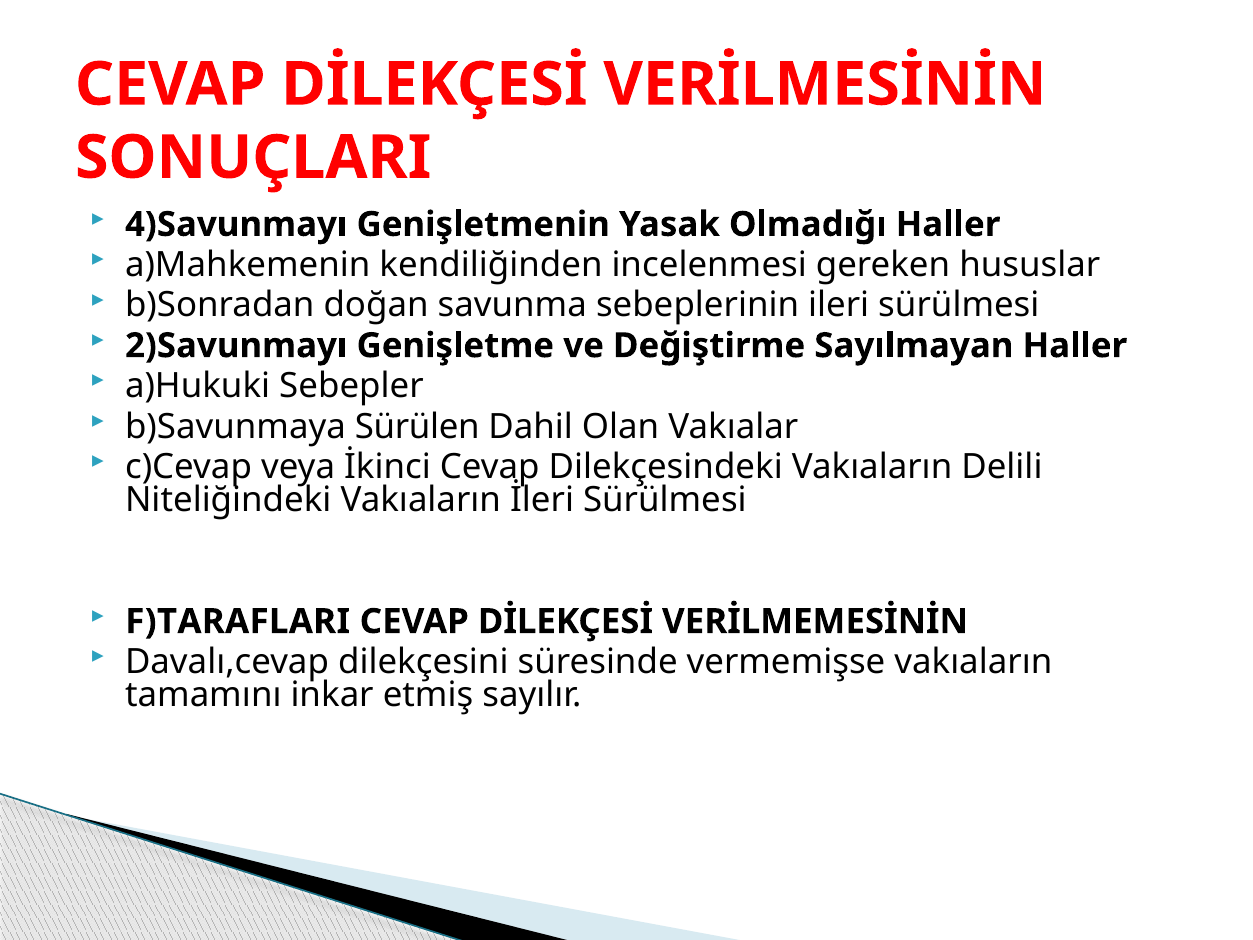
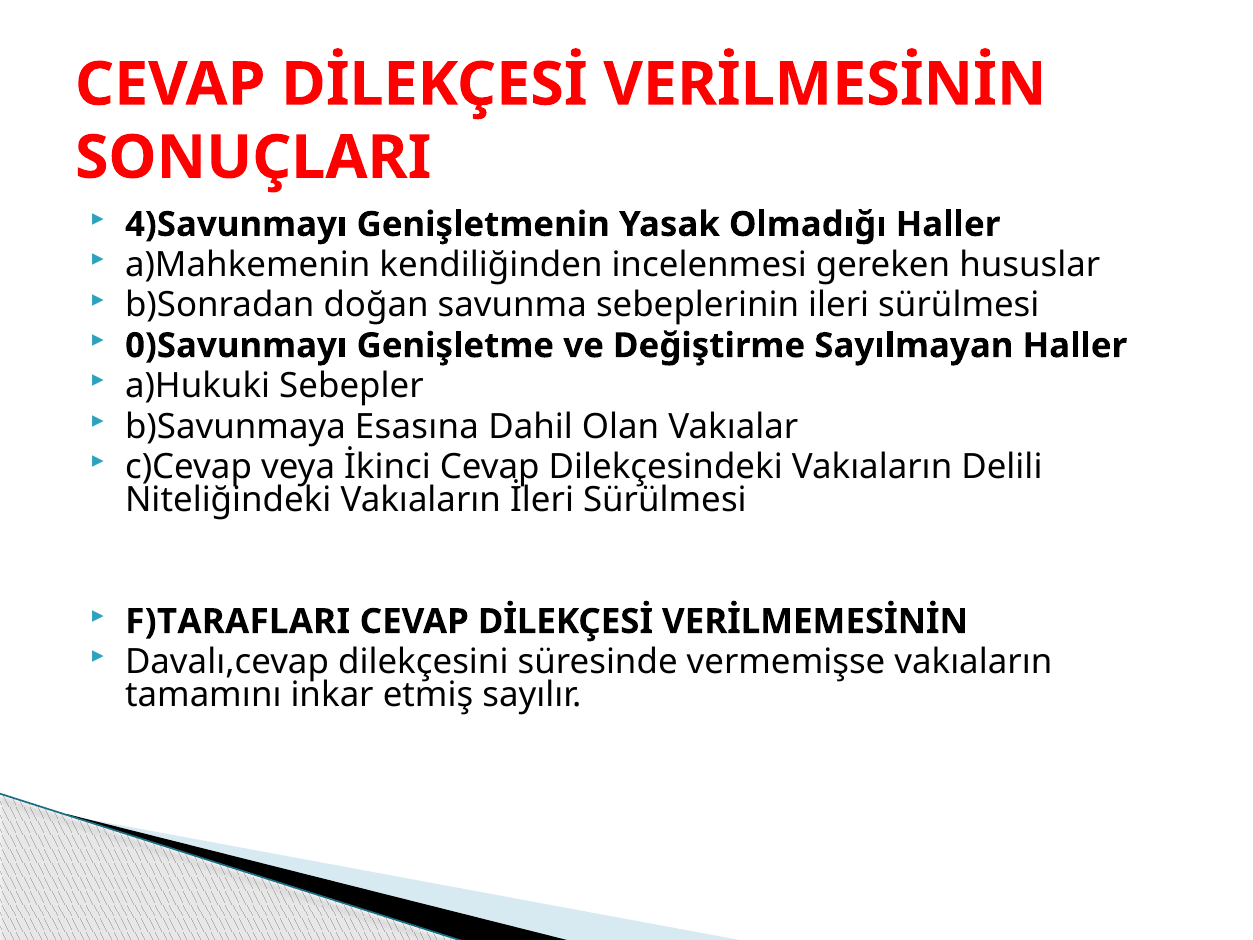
2)Savunmayı: 2)Savunmayı -> 0)Savunmayı (236, 346)
Sürülen: Sürülen -> Esasına (417, 426)
